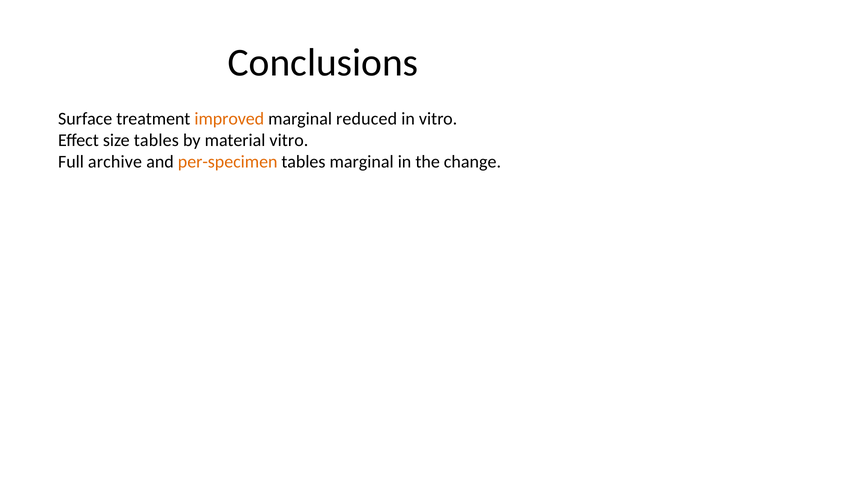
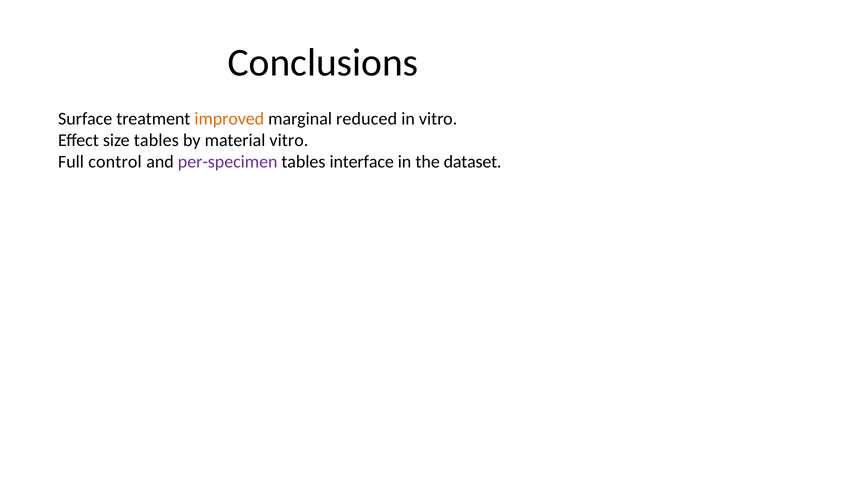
archive: archive -> control (115, 162)
per-specimen colour: orange -> purple (228, 162)
tables marginal: marginal -> interface (362, 162)
change: change -> dataset (473, 162)
